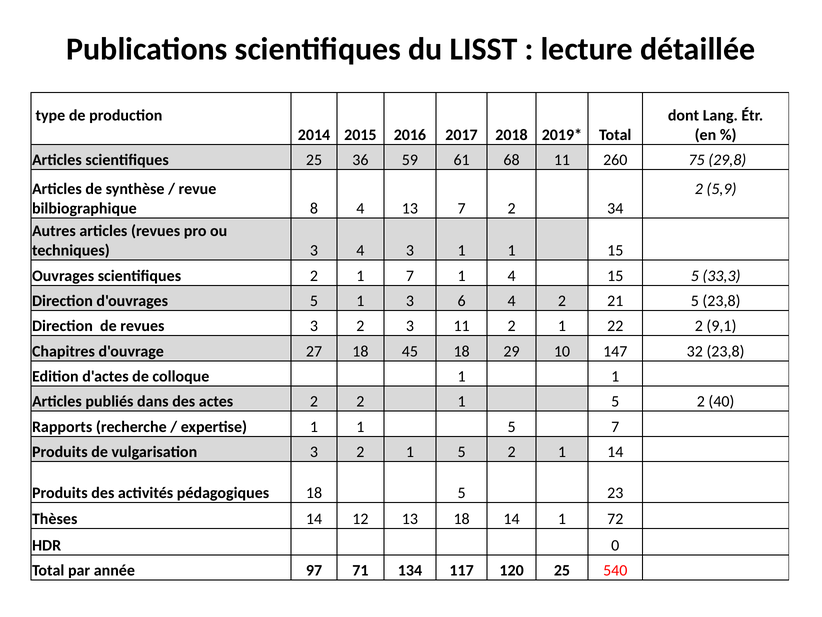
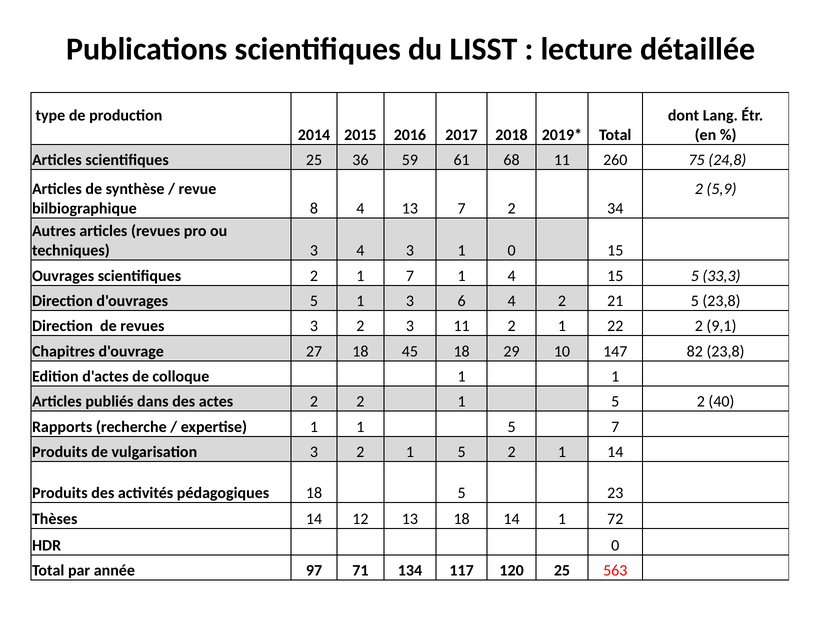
29,8: 29,8 -> 24,8 (727, 160)
3 1 1: 1 -> 0 (512, 250)
32: 32 -> 82 (695, 351)
540: 540 -> 563 (615, 570)
